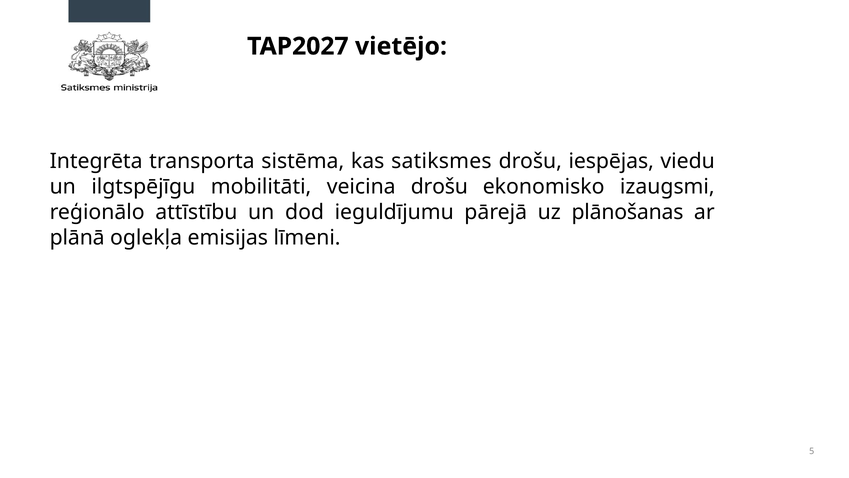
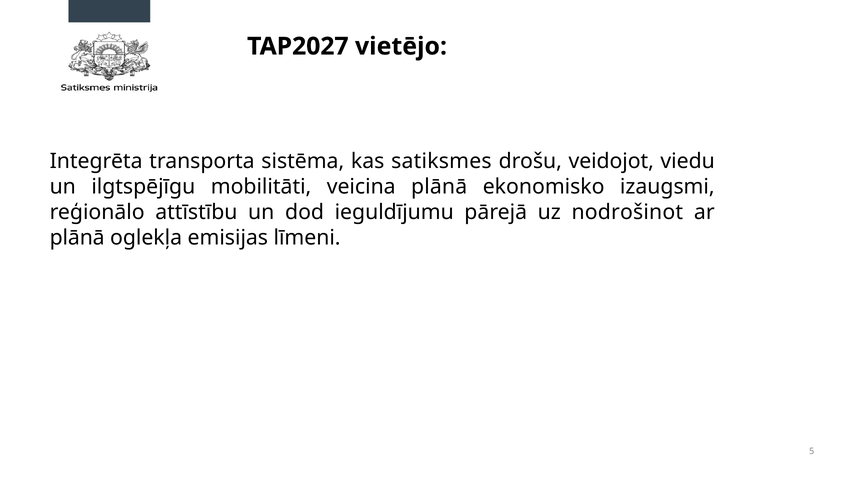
iespējas: iespējas -> veidojot (611, 161)
veicina drošu: drošu -> plānā (439, 186)
plānošanas: plānošanas -> nodrošinot (627, 212)
